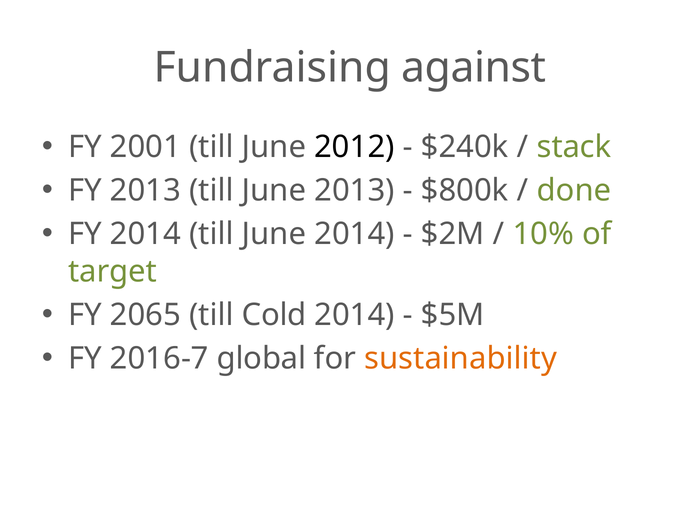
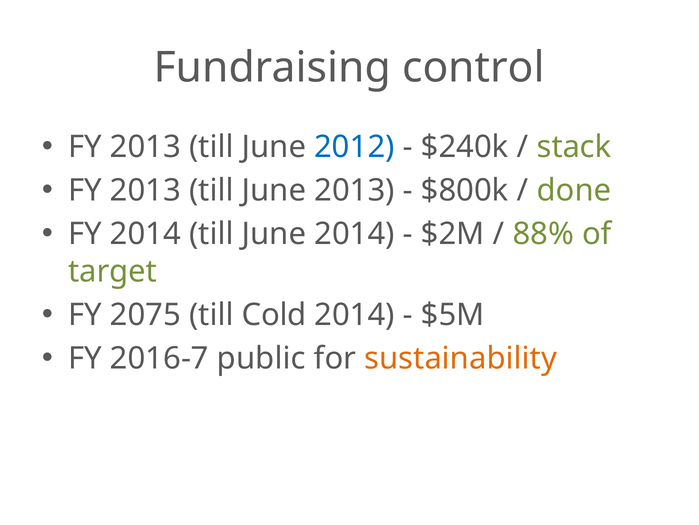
against: against -> control (473, 68)
2001: 2001 -> 2013 (145, 147)
2012 colour: black -> blue (354, 147)
10%: 10% -> 88% (543, 234)
2065: 2065 -> 2075 (145, 315)
global: global -> public (261, 358)
